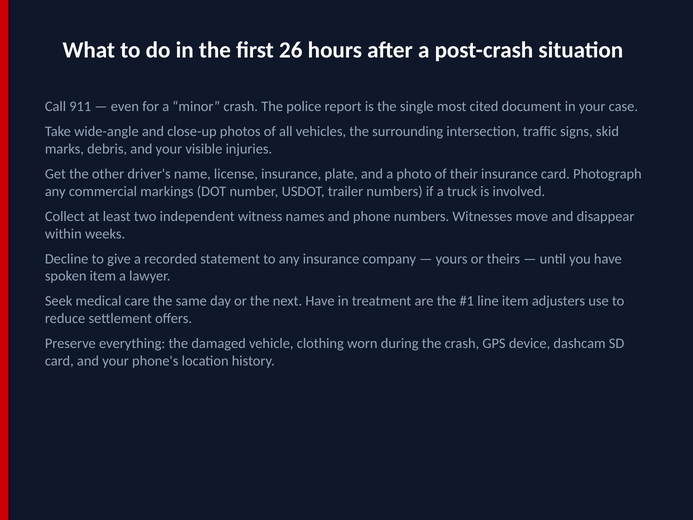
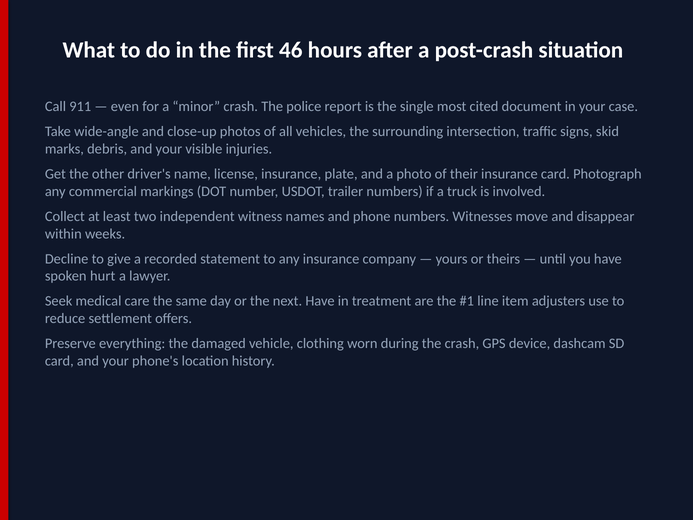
26: 26 -> 46 (291, 50)
spoken item: item -> hurt (103, 276)
